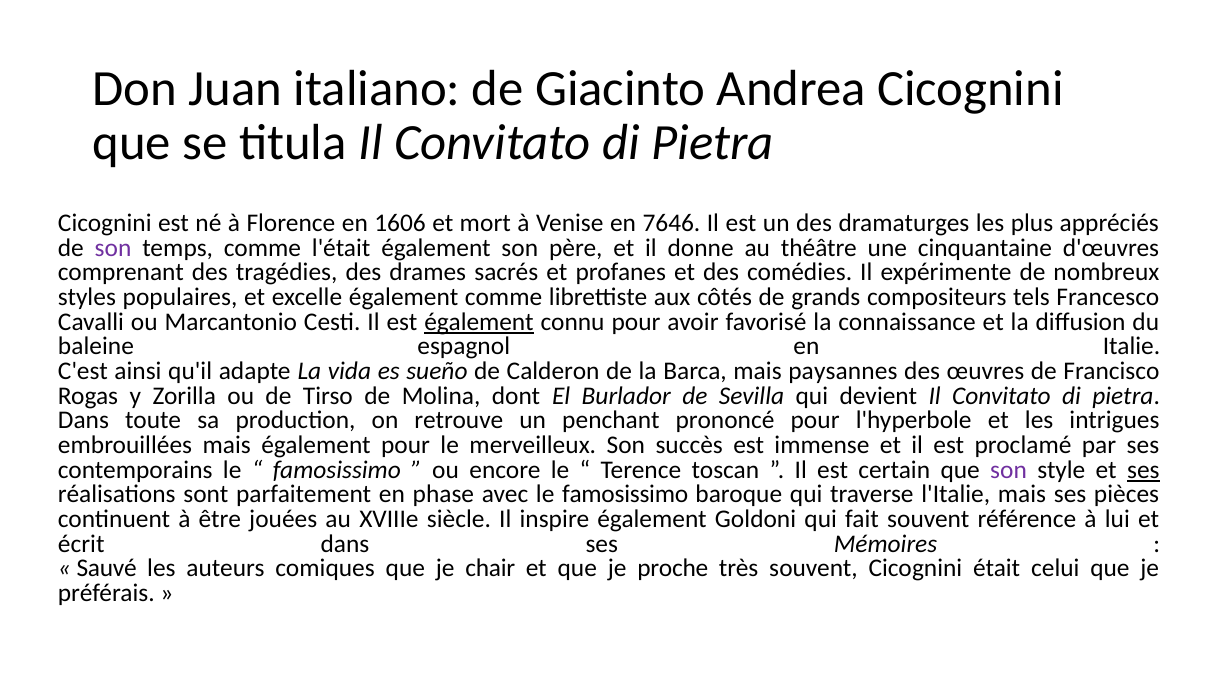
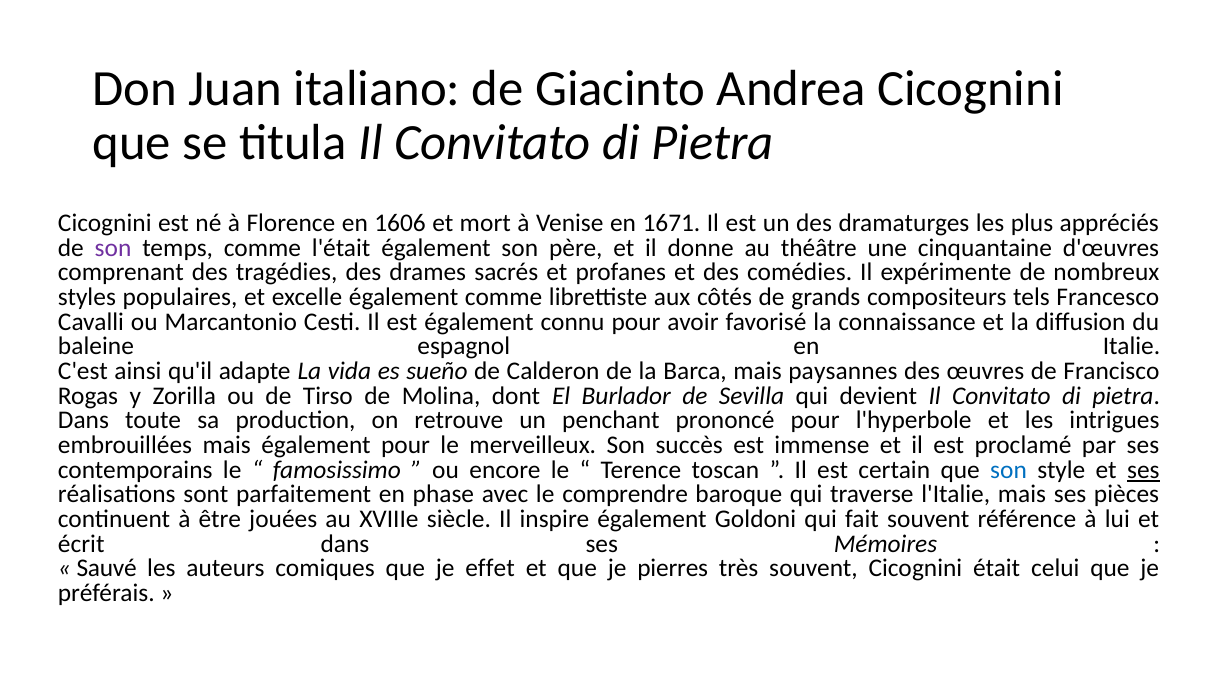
7646: 7646 -> 1671 (671, 223)
également underline: present -> none (479, 322)
son colour: purple -> blue (1009, 470)
le famosissimo: famosissimo -> comprendre (625, 495)
chair: chair -> effet (490, 569)
proche: proche -> pierres (673, 569)
